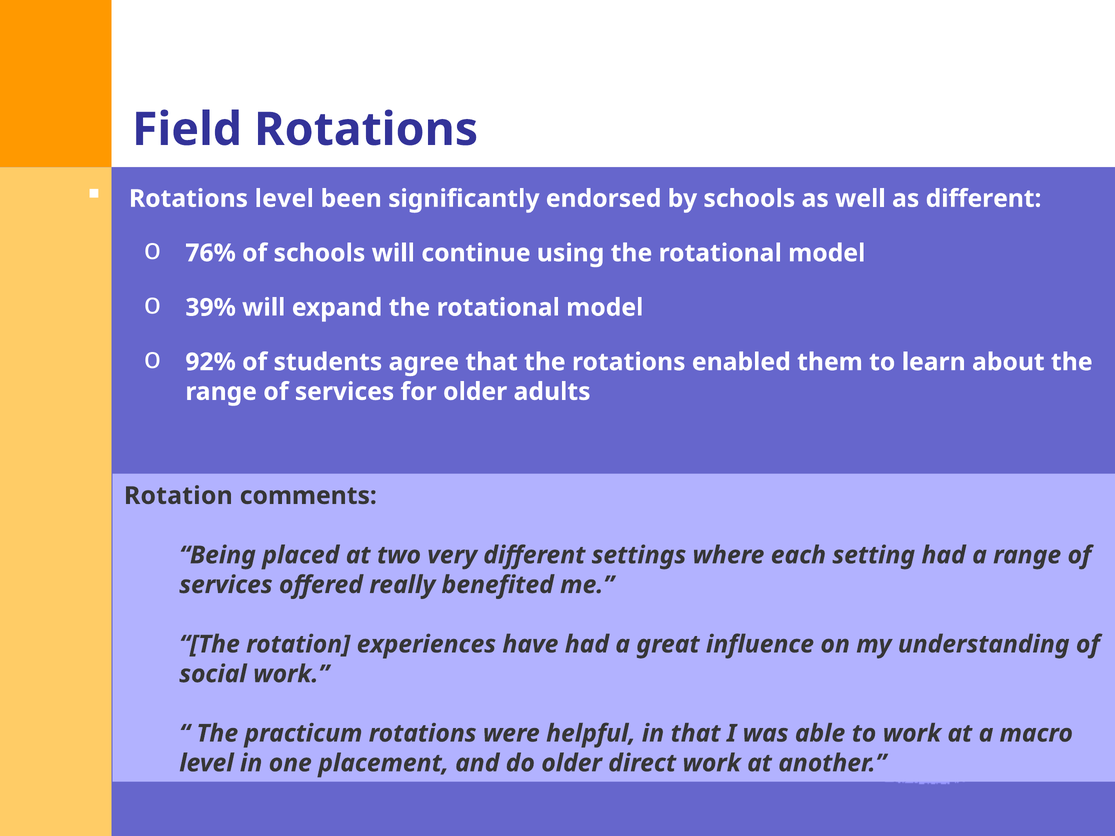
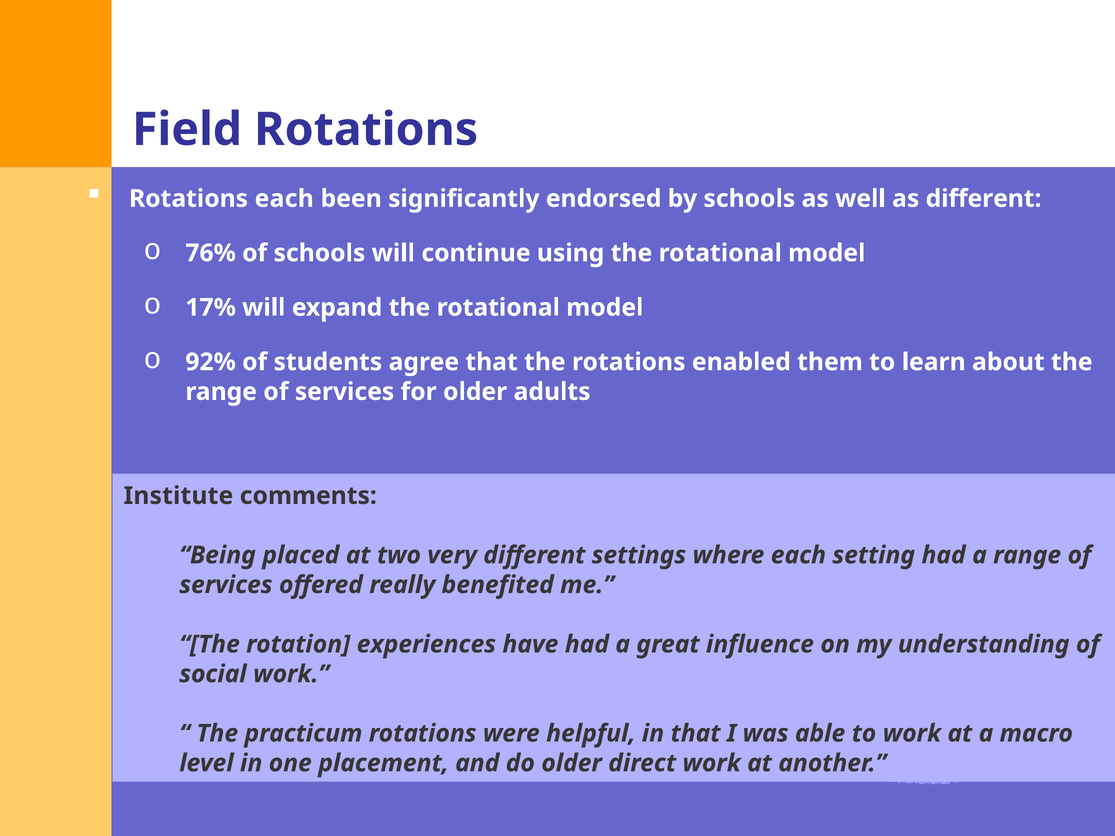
Rotations level: level -> each (284, 199)
39%: 39% -> 17% (211, 308)
Rotation: Rotation -> Institute (178, 496)
